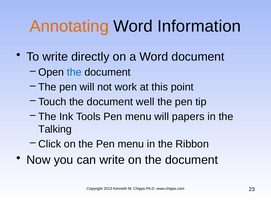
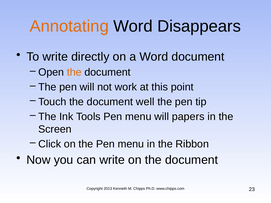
Information: Information -> Disappears (199, 26)
the colour: blue -> orange (74, 72)
Talking: Talking -> Screen (55, 129)
